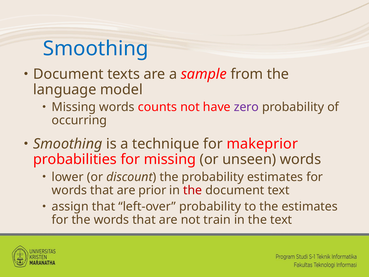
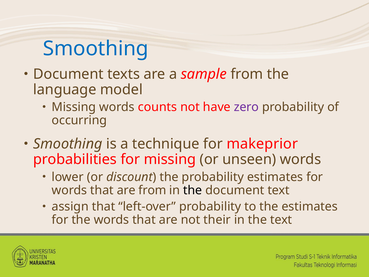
are prior: prior -> from (152, 190)
the colour: red -> black (193, 190)
train: train -> their (217, 220)
